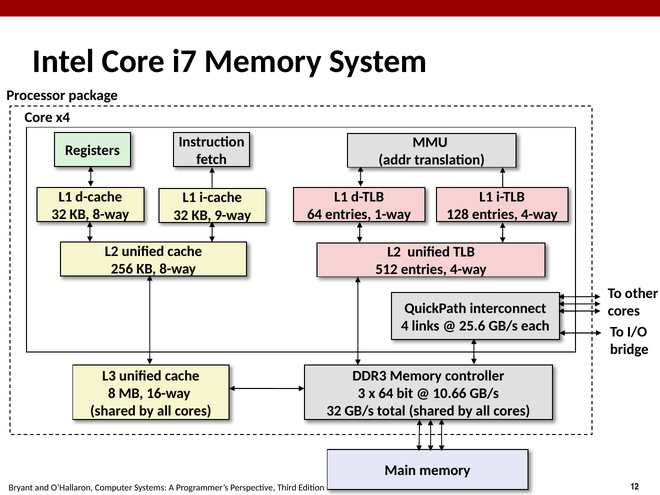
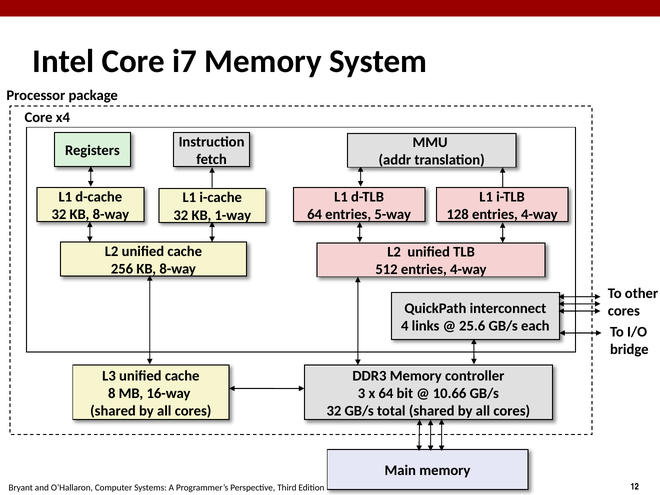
1-way: 1-way -> 5-way (393, 214)
9-way: 9-way -> 1-way (233, 215)
